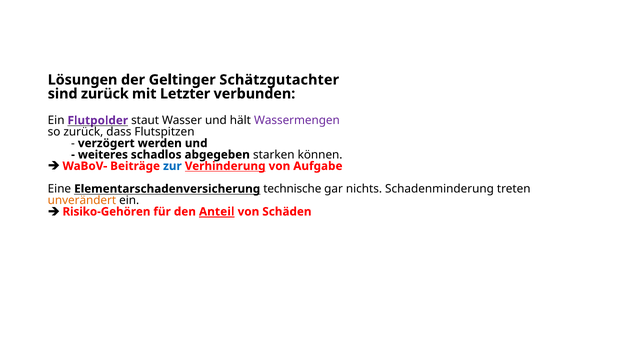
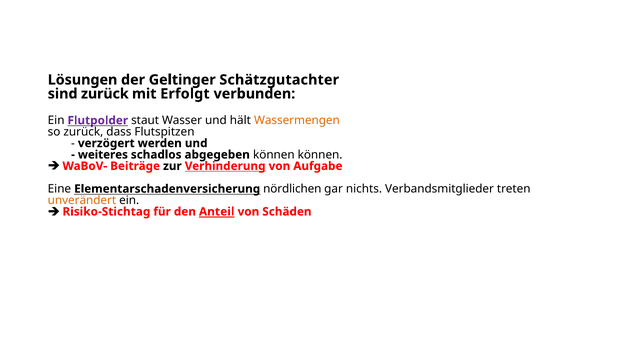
Letzter: Letzter -> Erfolgt (185, 94)
Wassermengen colour: purple -> orange (297, 121)
abgegeben starken: starken -> können (274, 155)
zur colour: blue -> black (172, 166)
technische: technische -> nördlichen (292, 189)
Schadenminderung: Schadenminderung -> Verbandsmitglieder (440, 189)
Risiko-Gehören: Risiko-Gehören -> Risiko-Stichtag (106, 212)
